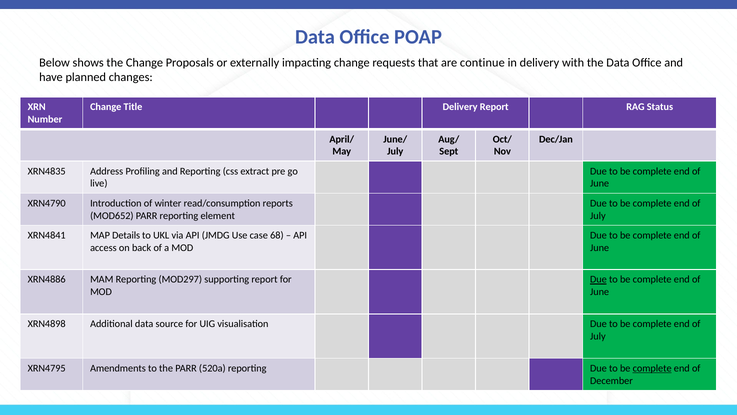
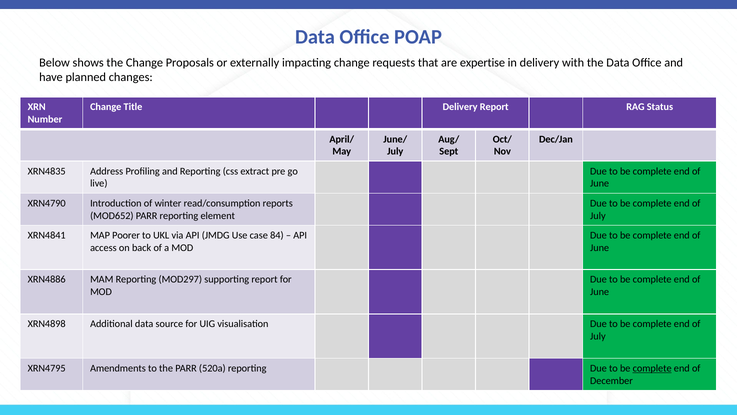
continue: continue -> expertise (482, 62)
Details: Details -> Poorer (126, 235)
68: 68 -> 84 (277, 235)
Due underline: present -> none (598, 279)
